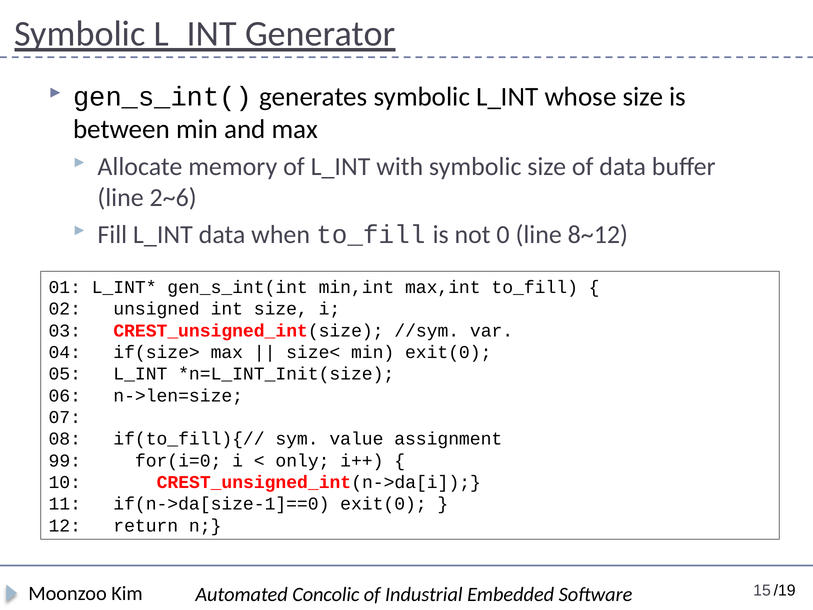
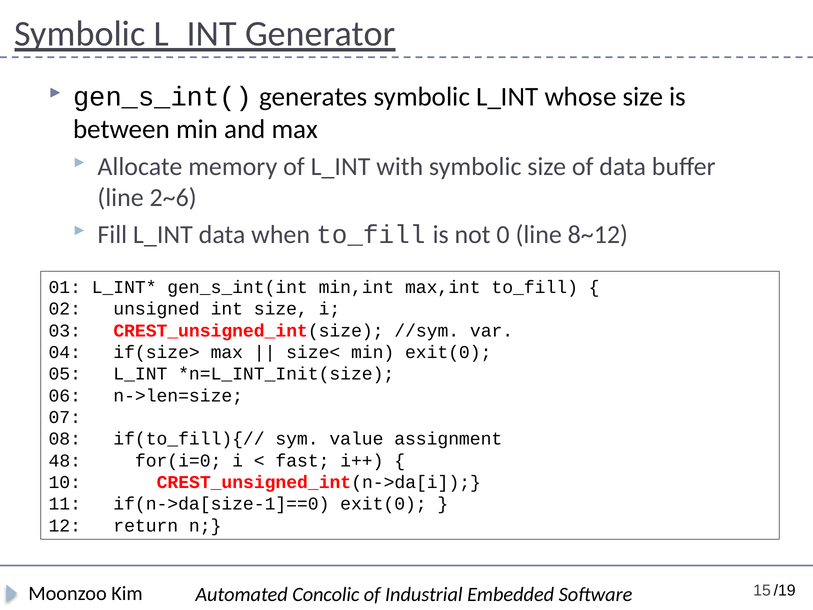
99: 99 -> 48 (65, 460)
only: only -> fast (302, 460)
